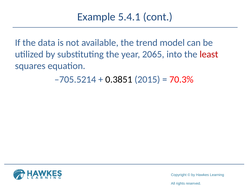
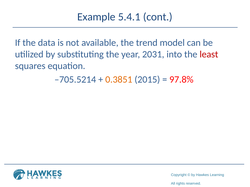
2065: 2065 -> 2031 (153, 54)
0.3851 colour: black -> orange (119, 80)
70.3%: 70.3% -> 97.8% (181, 80)
